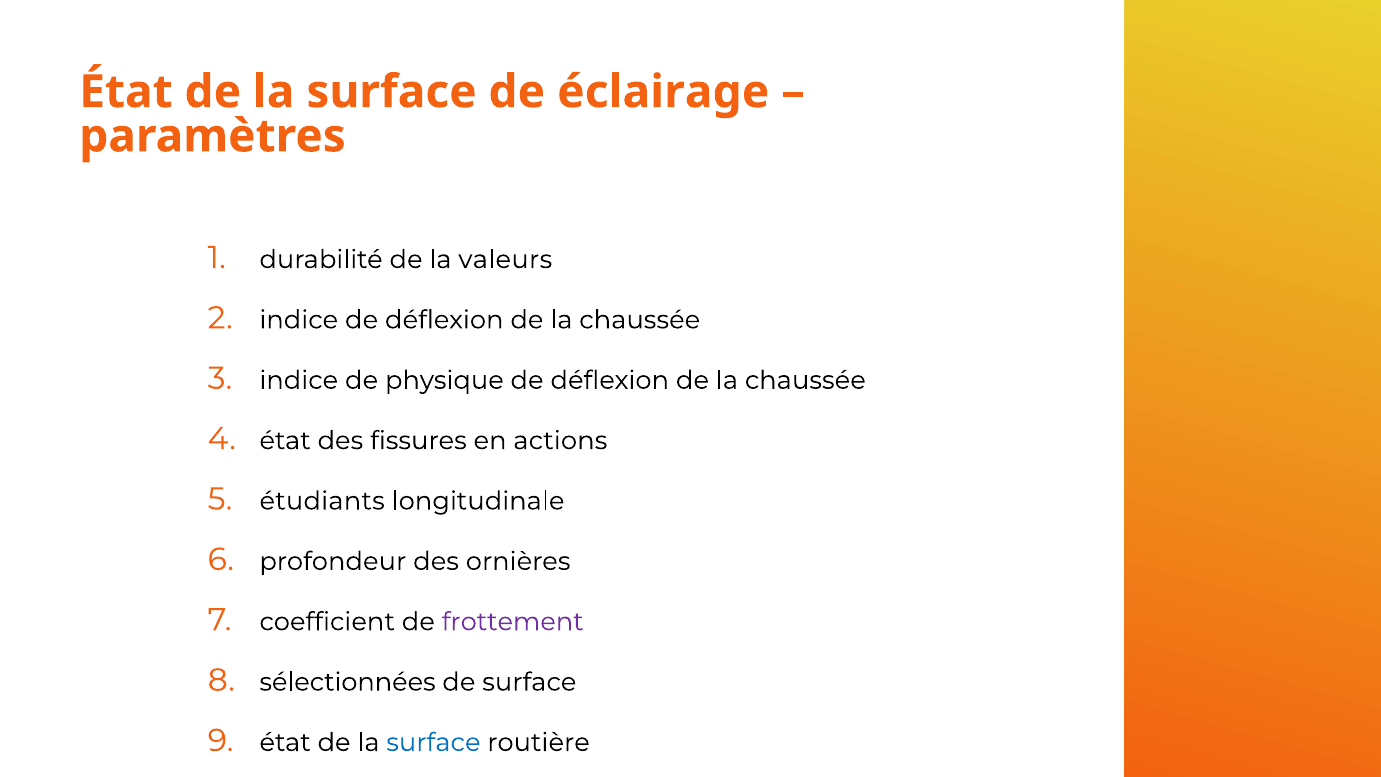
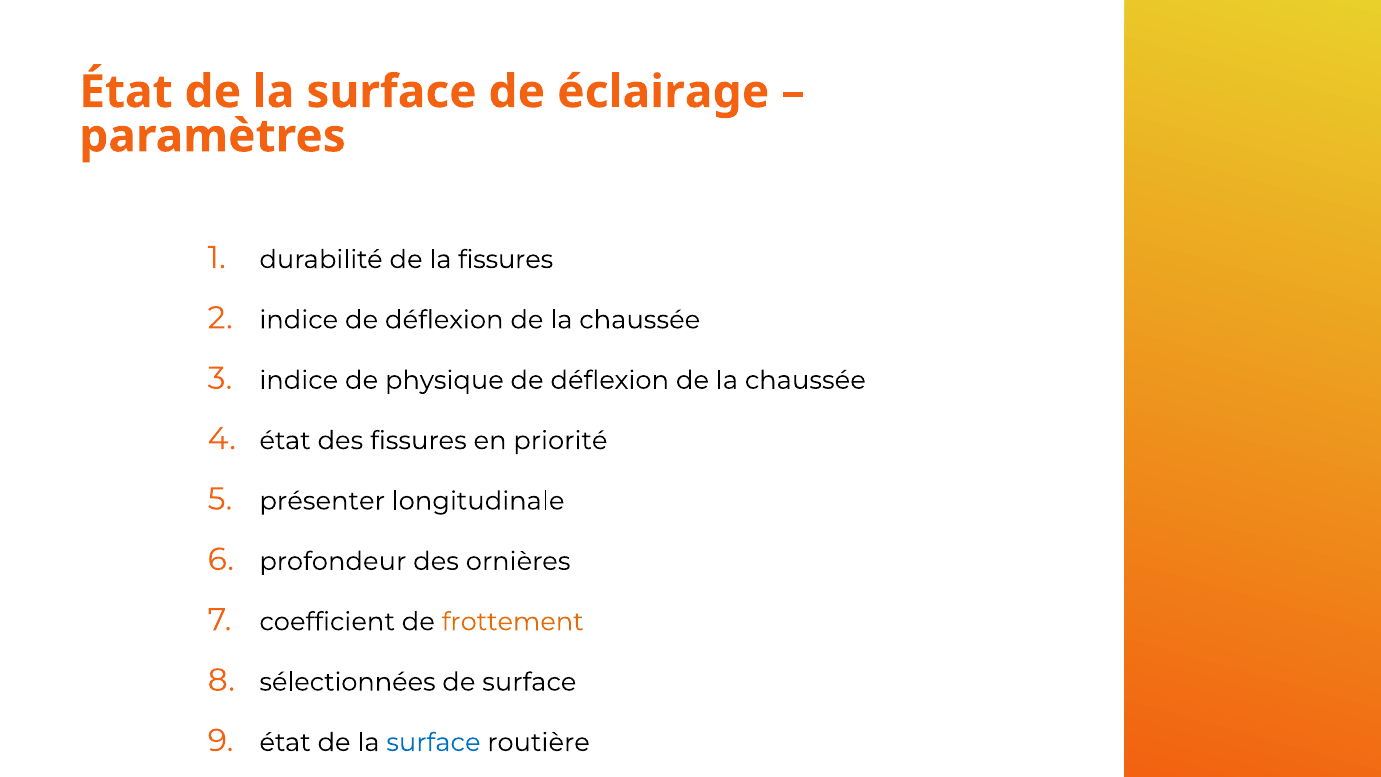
la valeurs: valeurs -> fissures (506, 259)
actions: actions -> priorité (560, 441)
étudiants: étudiants -> présenter (322, 501)
frottement colour: purple -> orange (513, 622)
